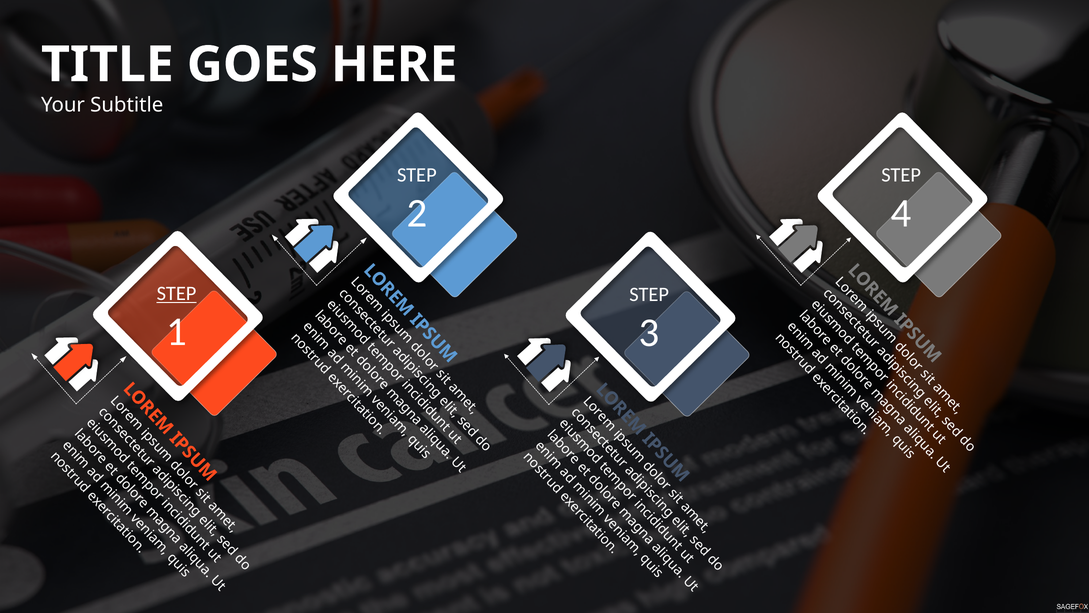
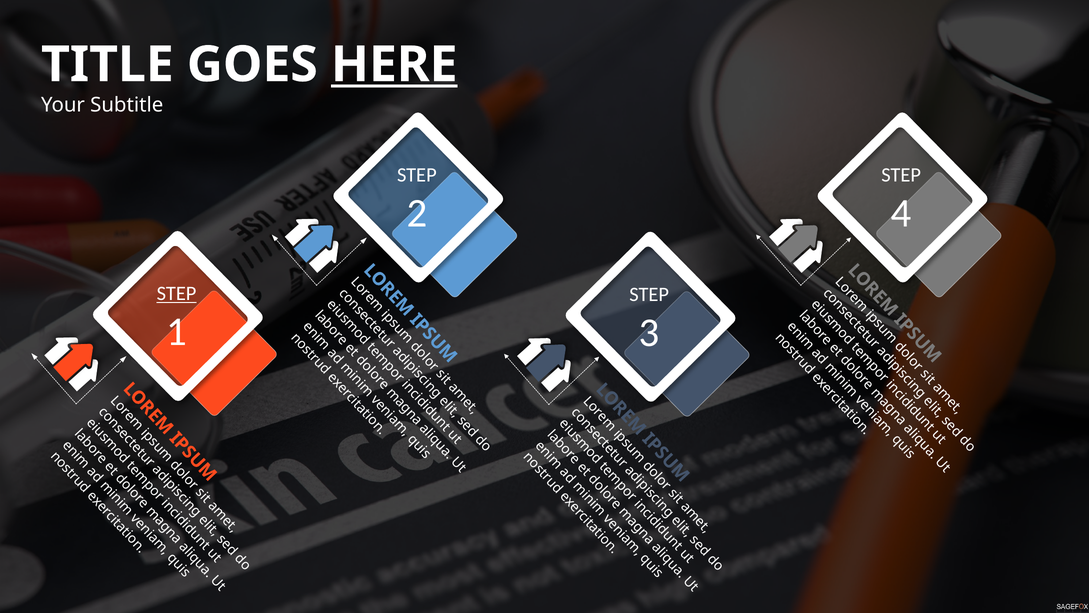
HERE underline: none -> present (394, 65)
